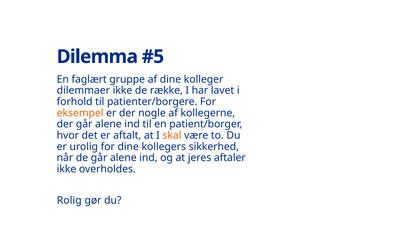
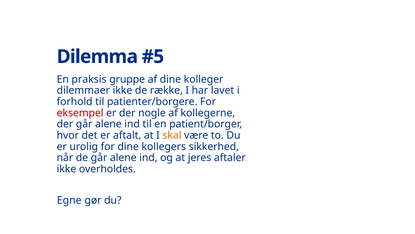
faglært: faglært -> praksis (89, 79)
eksempel colour: orange -> red (80, 113)
Rolig: Rolig -> Egne (69, 200)
